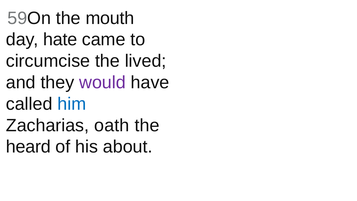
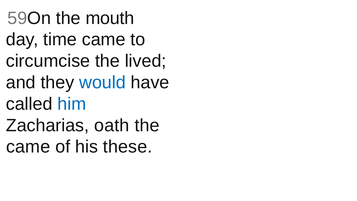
hate: hate -> time (60, 40)
would colour: purple -> blue (102, 82)
heard: heard -> came (28, 147)
about: about -> these (128, 147)
